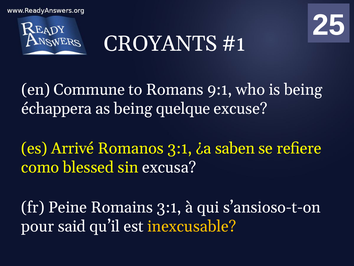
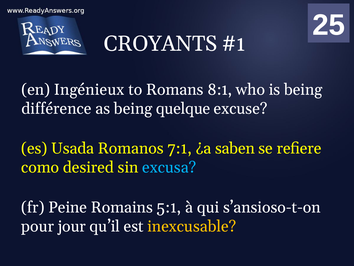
Commune: Commune -> Ingénieux (89, 90)
9:1: 9:1 -> 8:1 (220, 90)
échappera: échappera -> différence (56, 108)
Arrivé: Arrivé -> Usada (73, 148)
Romanos 3:1: 3:1 -> 7:1 (180, 148)
blessed: blessed -> desired (88, 167)
excusa colour: white -> light blue (169, 167)
Romains 3:1: 3:1 -> 5:1 (169, 207)
said: said -> jour (72, 226)
